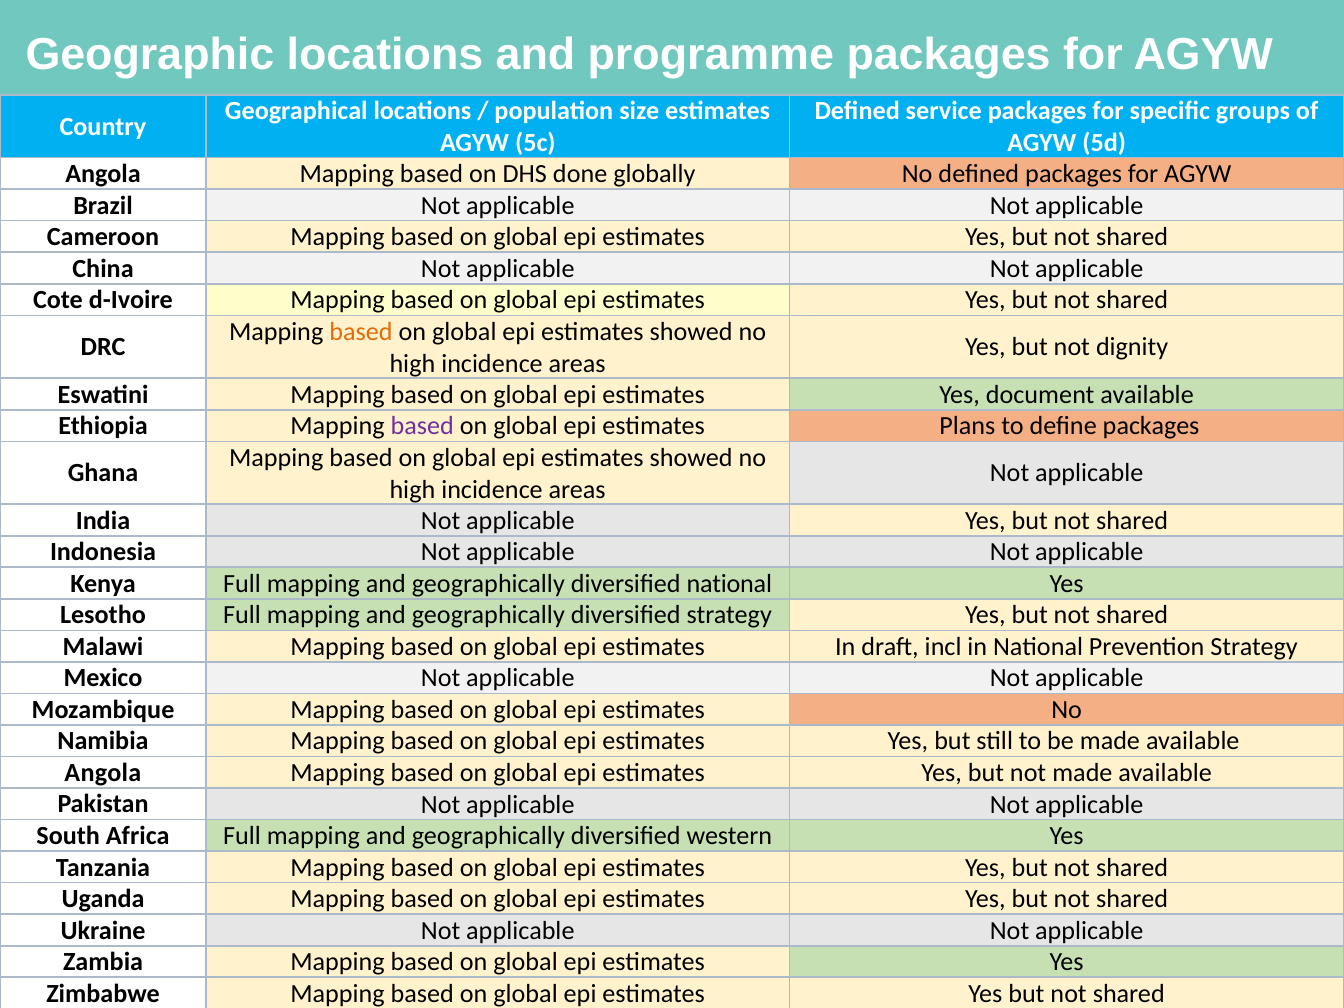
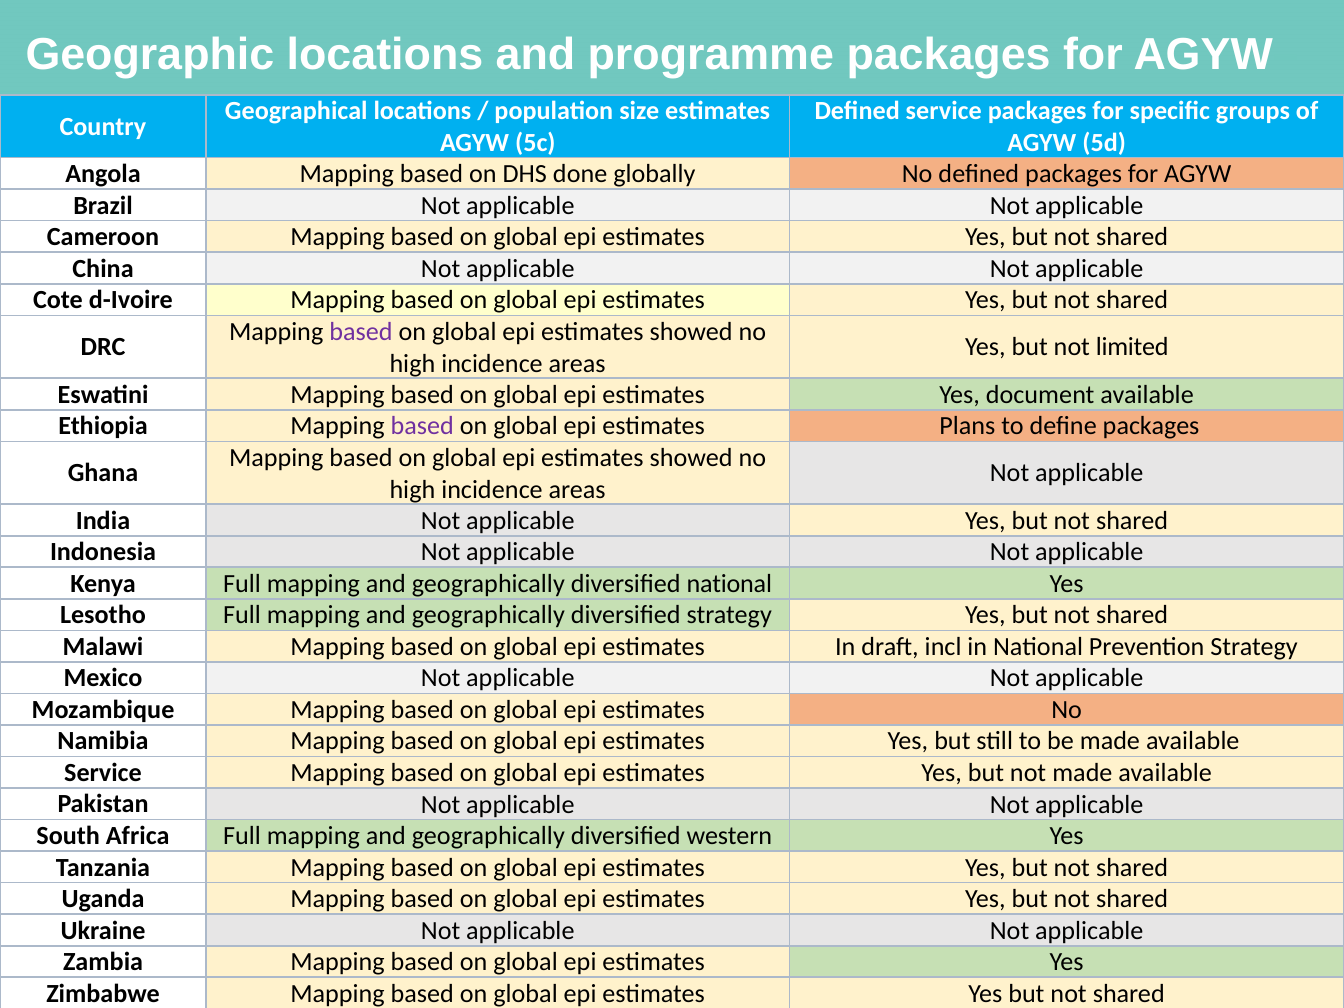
based colour: orange -> purple (361, 332)
dignity: dignity -> limited (1132, 347)
Angola: Angola -> Service (103, 773)
